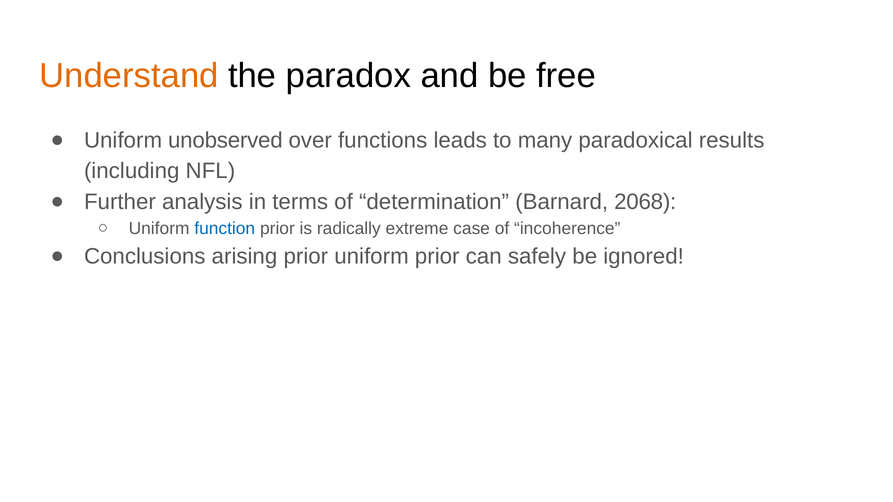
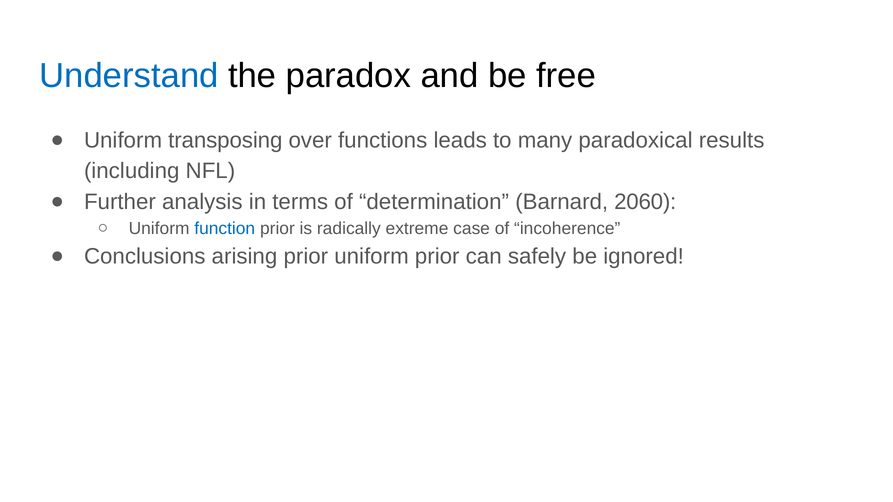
Understand colour: orange -> blue (129, 76)
unobserved: unobserved -> transposing (225, 140)
2068: 2068 -> 2060 (645, 202)
